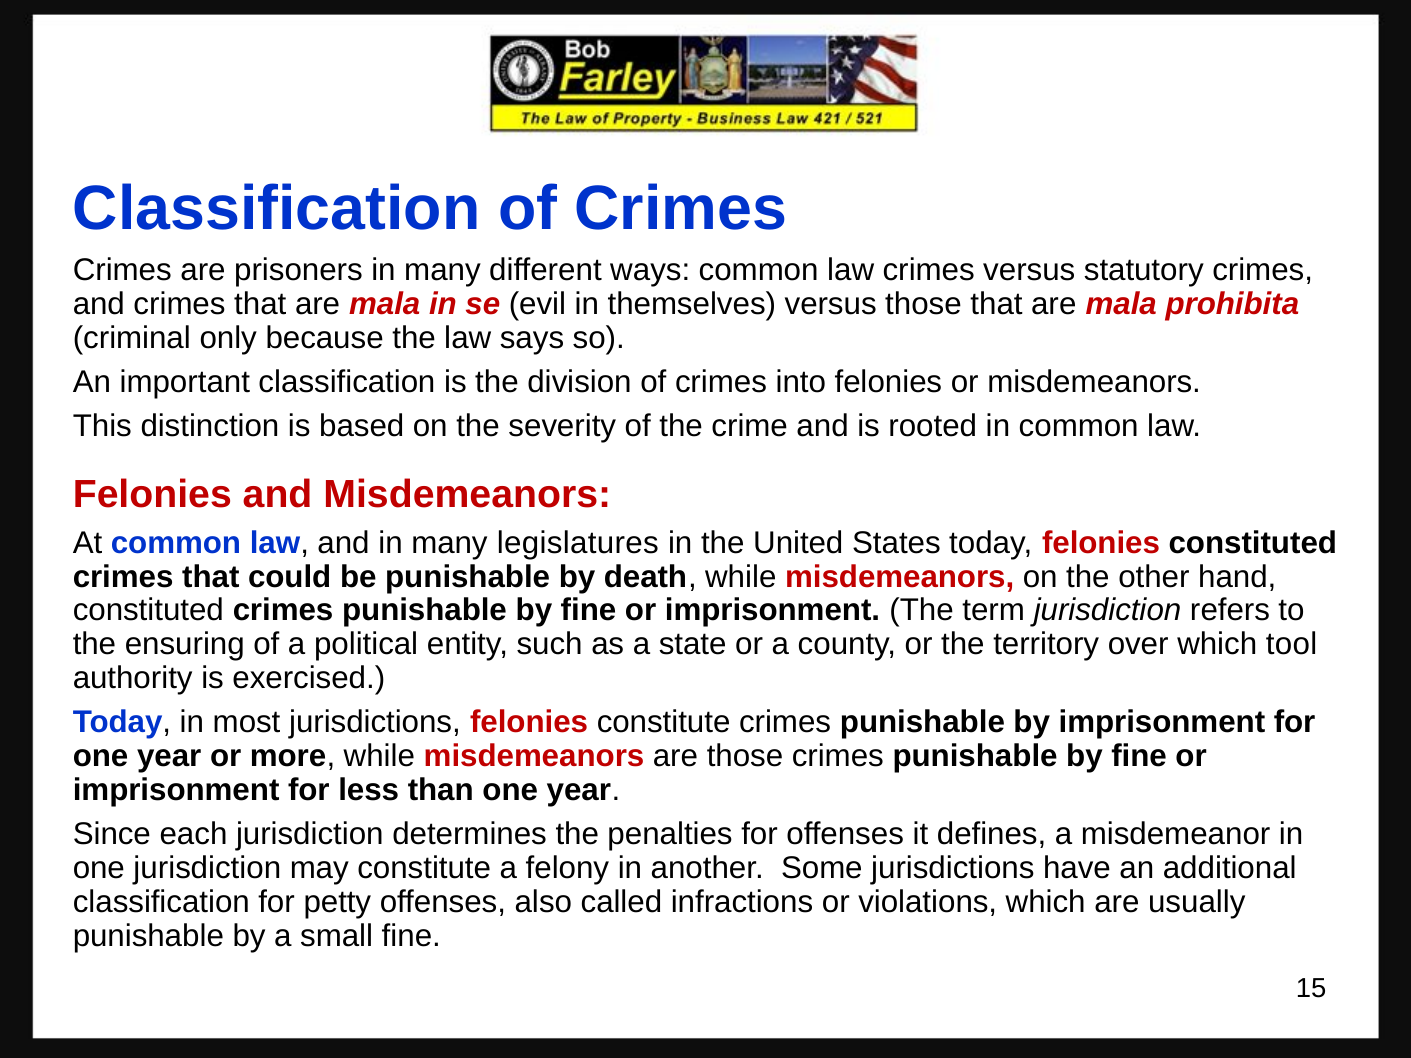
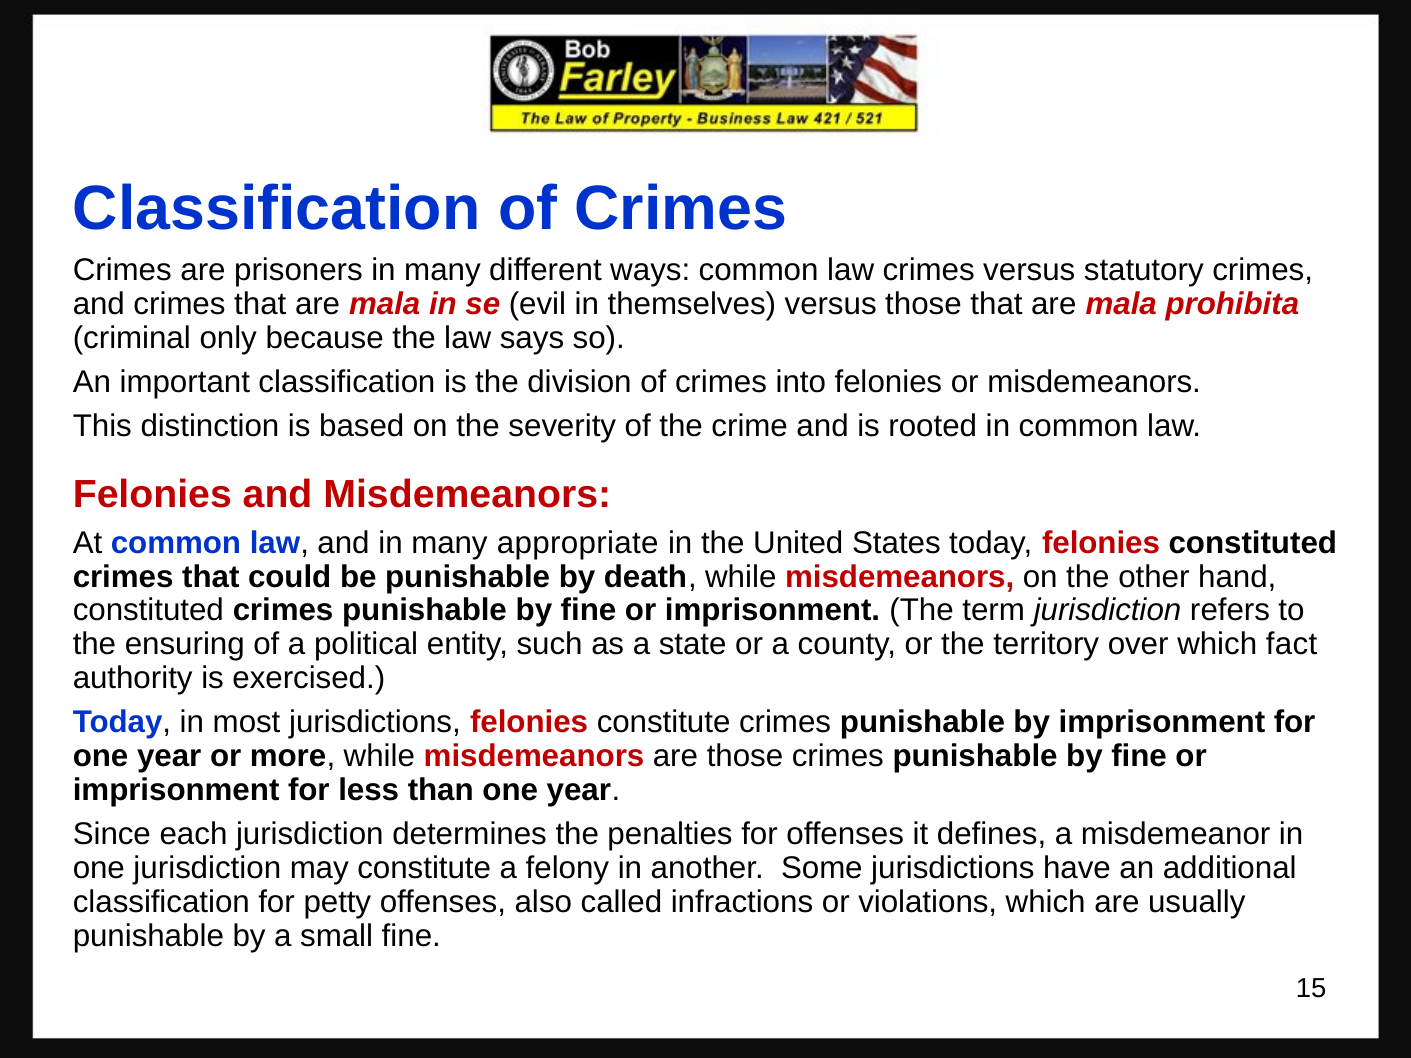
legislatures: legislatures -> appropriate (578, 543)
tool: tool -> fact (1292, 645)
